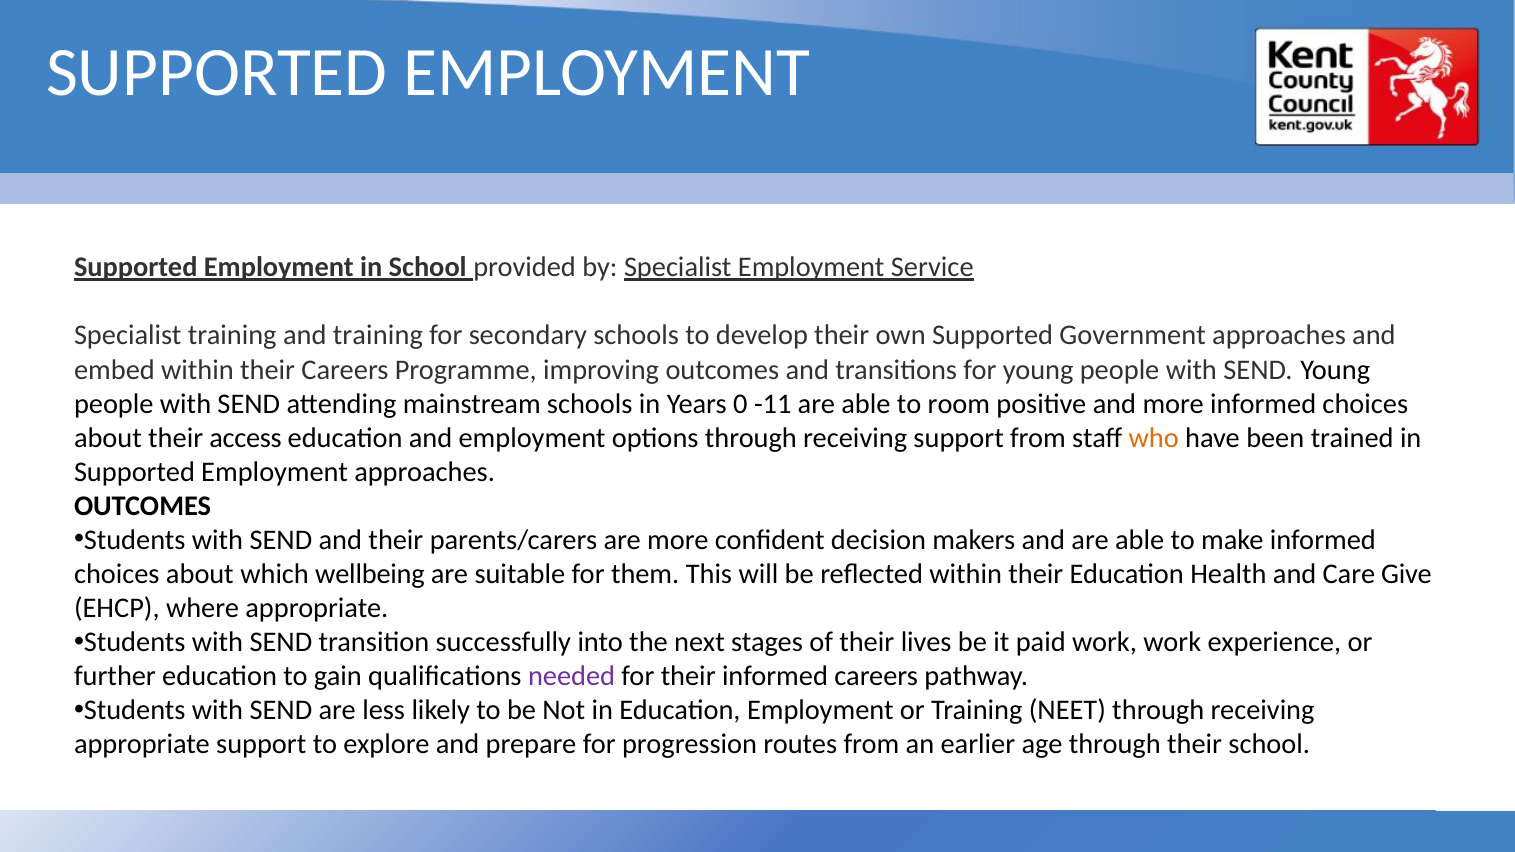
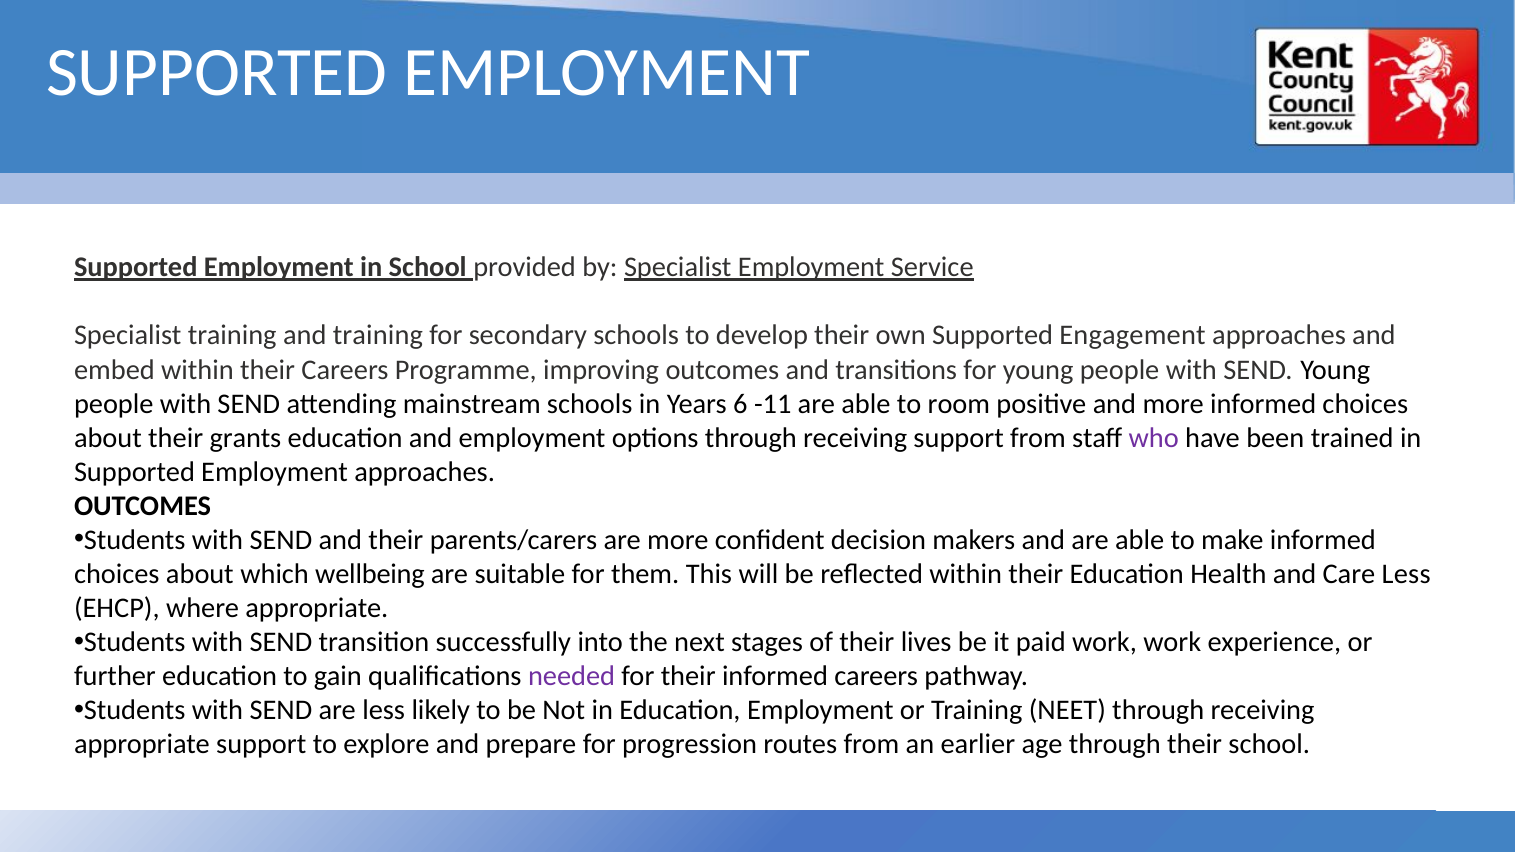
Government: Government -> Engagement (1132, 336)
0: 0 -> 6 (740, 404)
access: access -> grants (246, 438)
who colour: orange -> purple (1154, 438)
Care Give: Give -> Less (1406, 574)
